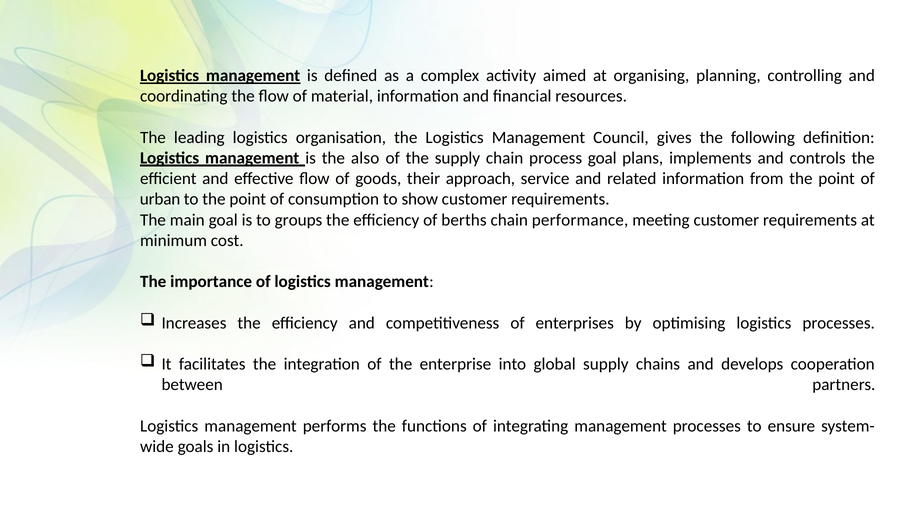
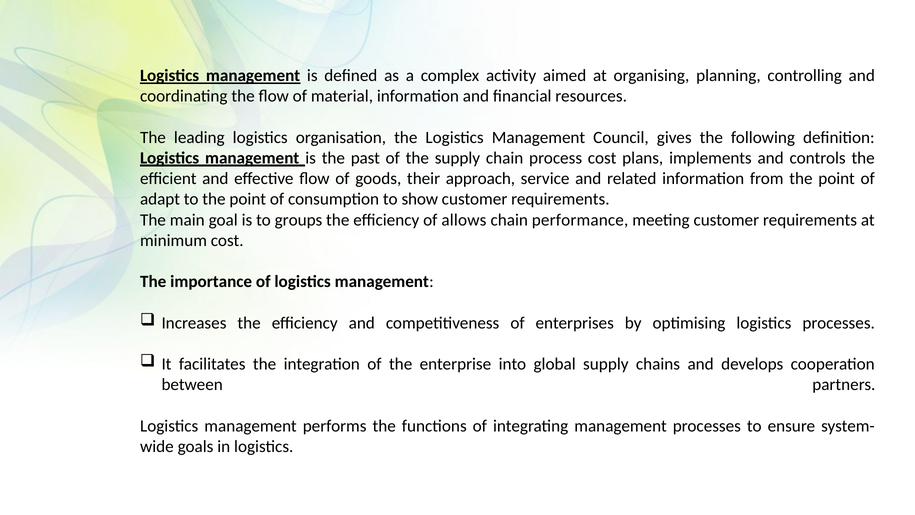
also: also -> past (365, 158)
process goal: goal -> cost (602, 158)
urban: urban -> adapt (160, 199)
berths: berths -> allows (464, 220)
